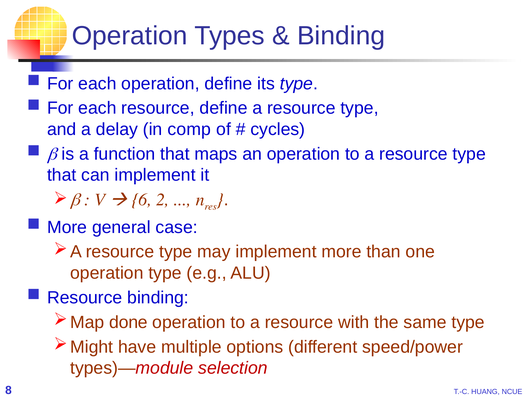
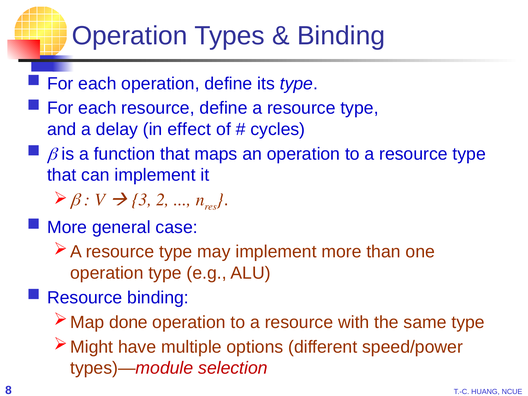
comp: comp -> effect (189, 129)
6: 6 -> 3 (142, 200)
